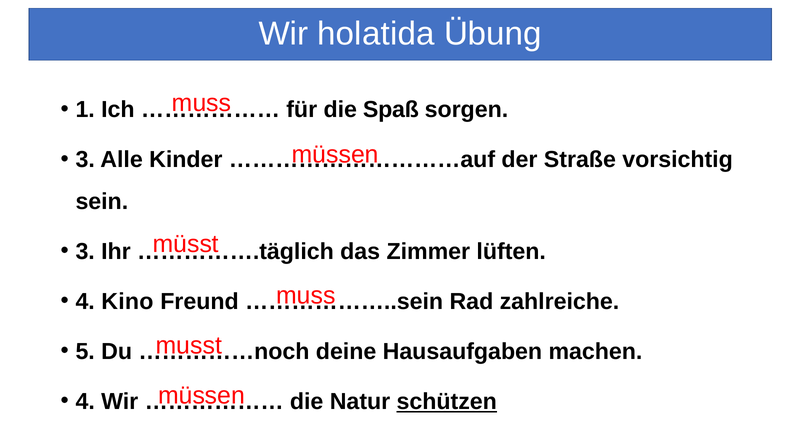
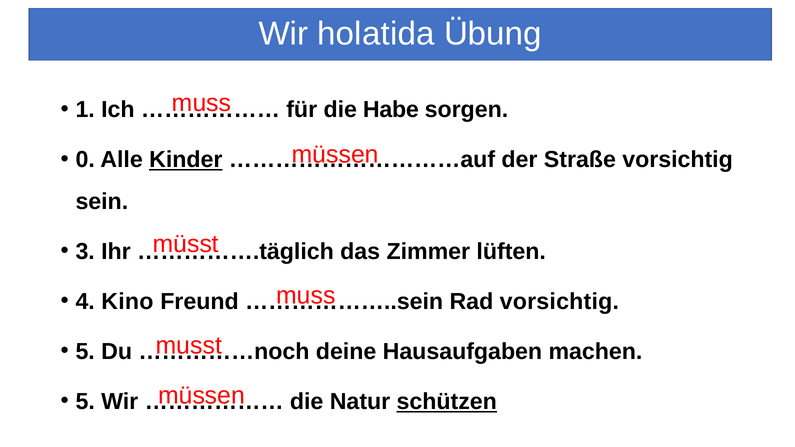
Spaß: Spaß -> Habe (391, 110)
3: 3 -> 0 (85, 160)
Kinder underline: none -> present (186, 160)
Rad zahlreiche: zahlreiche -> vorsichtig (559, 302)
4: 4 -> 5 (85, 402)
